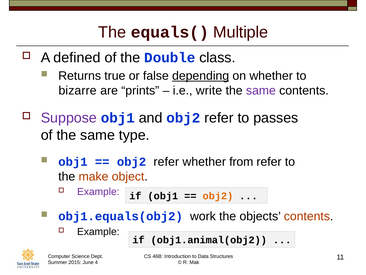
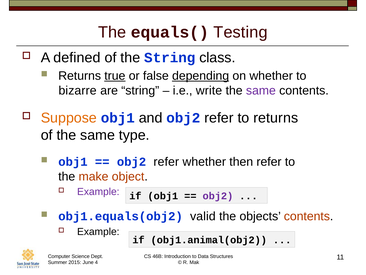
Multiple: Multiple -> Testing (241, 32)
the Double: Double -> String (170, 58)
true underline: none -> present (115, 76)
are prints: prints -> string (140, 90)
Suppose colour: purple -> orange (69, 118)
to passes: passes -> returns (276, 118)
from: from -> then (241, 162)
obj2 colour: orange -> purple (218, 196)
work: work -> valid (203, 216)
